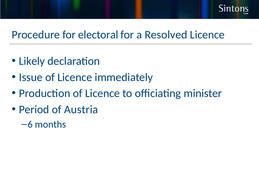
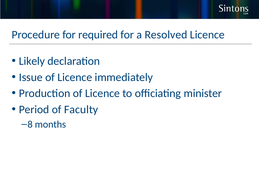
electoral: electoral -> required (98, 35)
Austria: Austria -> Faculty (81, 110)
6: 6 -> 8 (30, 124)
